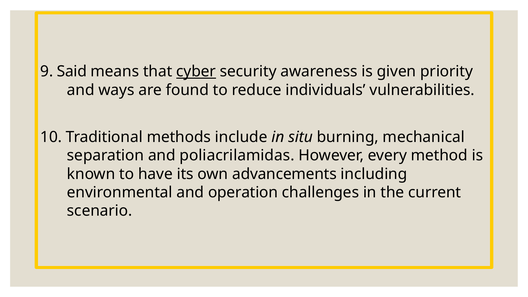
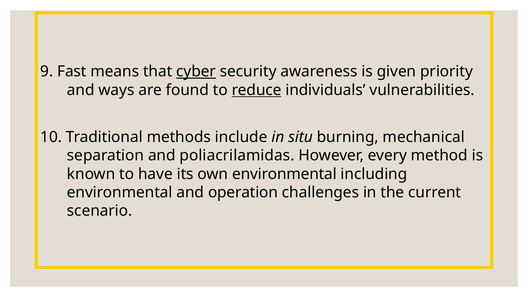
Said: Said -> Fast (72, 72)
reduce underline: none -> present (257, 90)
own advancements: advancements -> environmental (284, 174)
